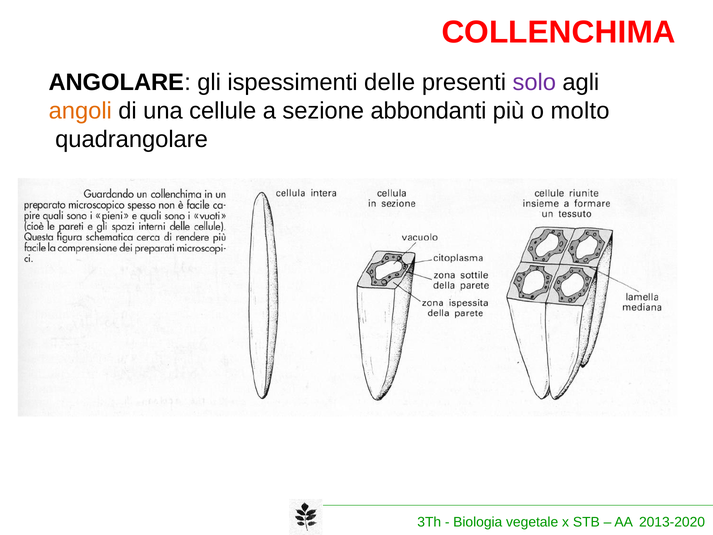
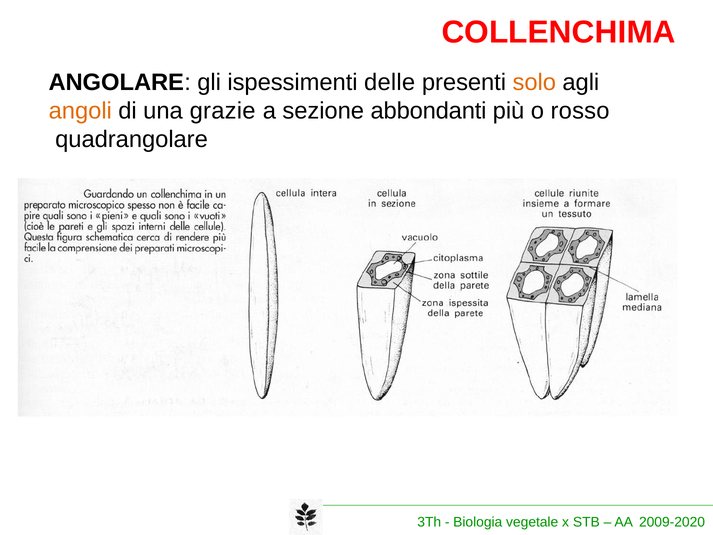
solo colour: purple -> orange (534, 82)
cellule: cellule -> grazie (223, 111)
molto: molto -> rosso (580, 111)
2013-2020: 2013-2020 -> 2009-2020 (672, 522)
